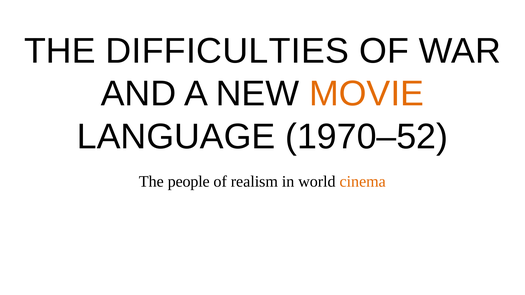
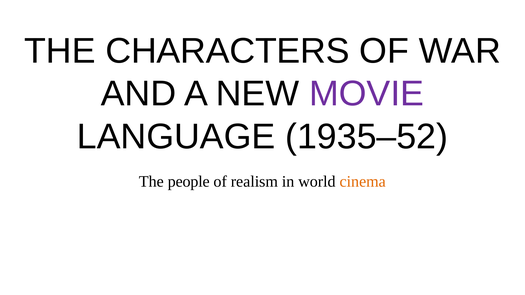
DIFFICULTIES: DIFFICULTIES -> CHARACTERS (228, 51)
MOVIE colour: orange -> purple (367, 94)
1970–52: 1970–52 -> 1935–52 (367, 137)
